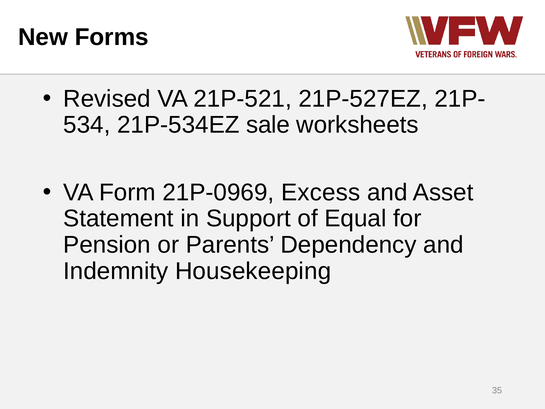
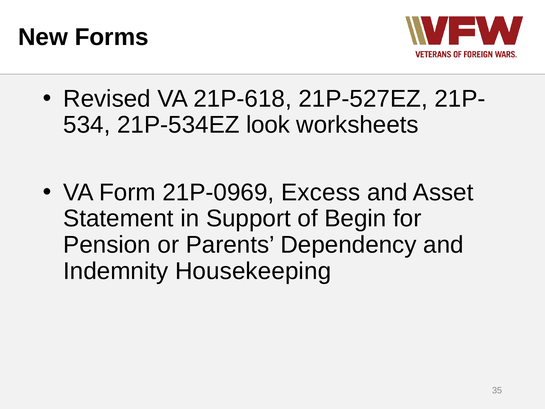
21P-521: 21P-521 -> 21P-618 (243, 99)
sale: sale -> look (268, 125)
Equal: Equal -> Begin (355, 219)
